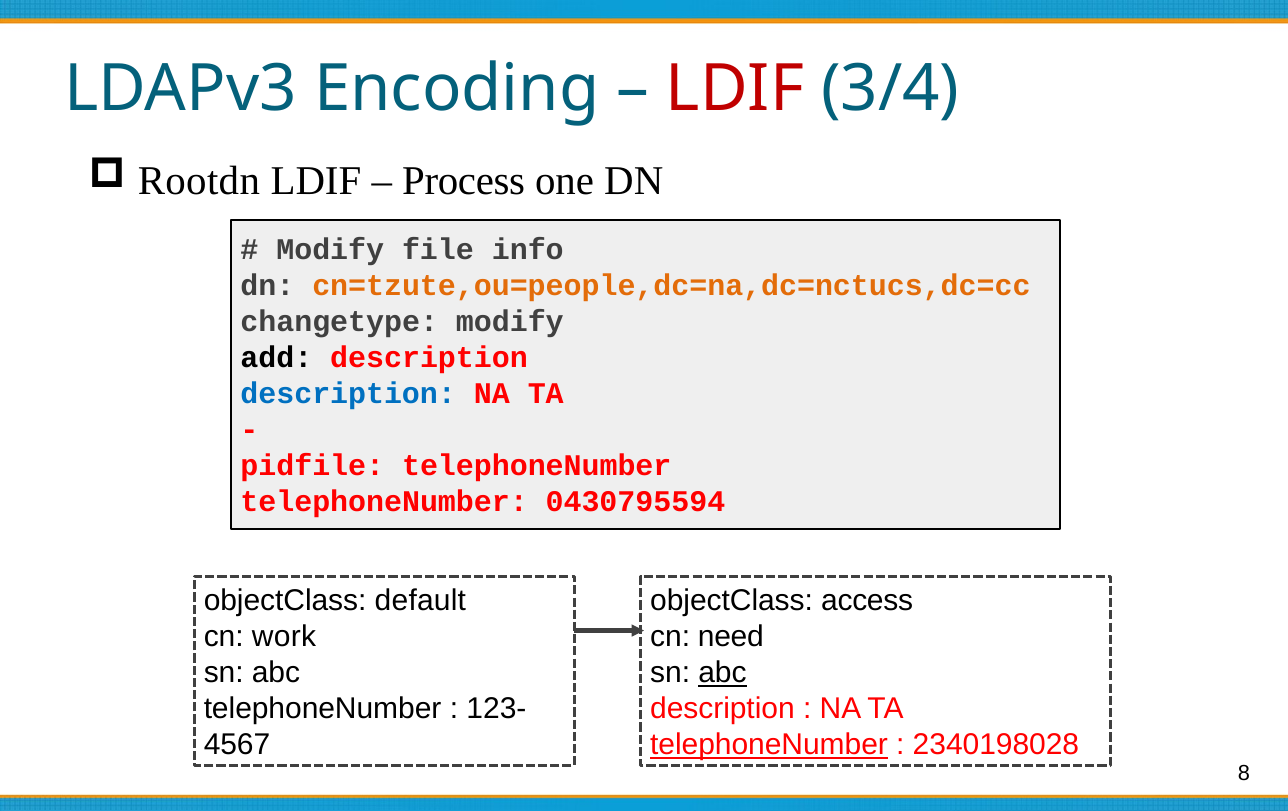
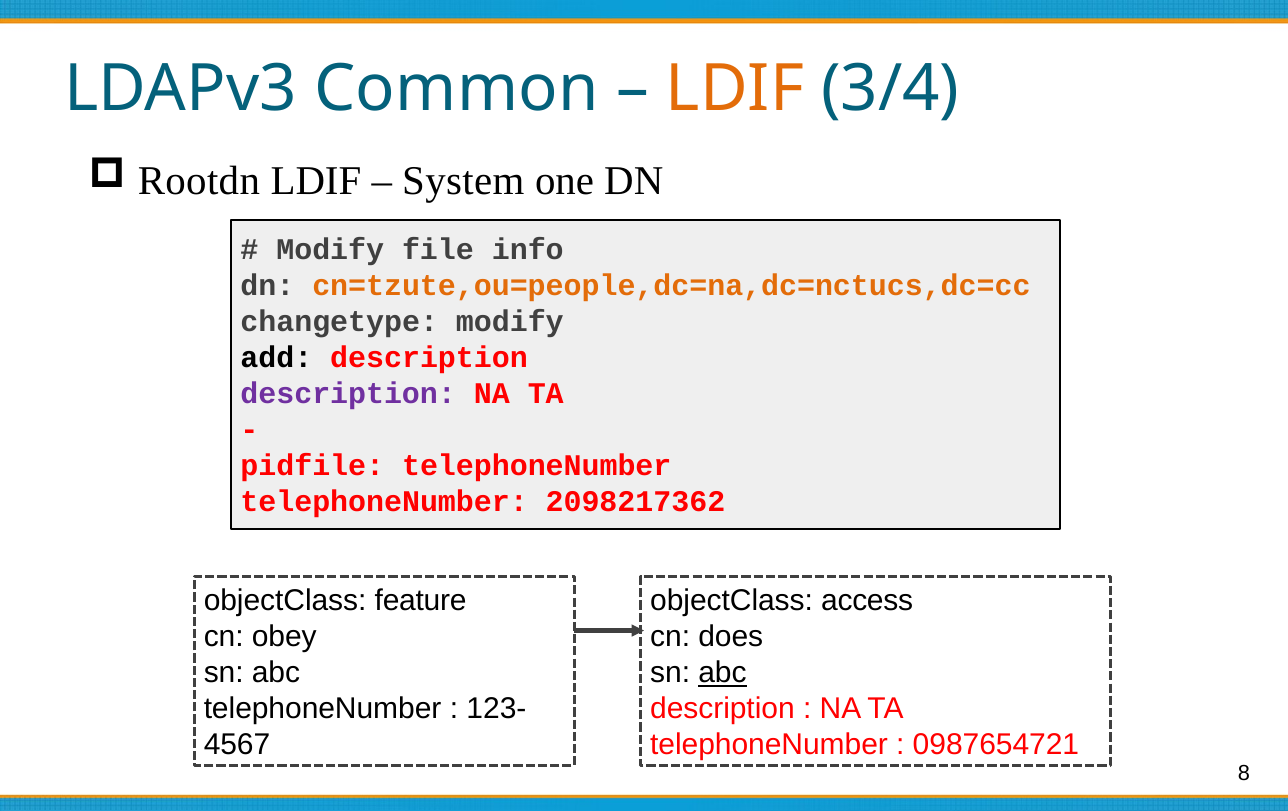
Encoding: Encoding -> Common (456, 89)
LDIF colour: red -> orange (735, 89)
Process: Process -> System (463, 181)
description colour: blue -> purple (348, 394)
0430795594: 0430795594 -> 2098217362 (635, 502)
default: default -> feature (421, 601)
work: work -> obey (284, 637)
need: need -> does (731, 637)
telephoneNumber underline: present -> none (769, 745)
2340198028: 2340198028 -> 0987654721 (996, 745)
